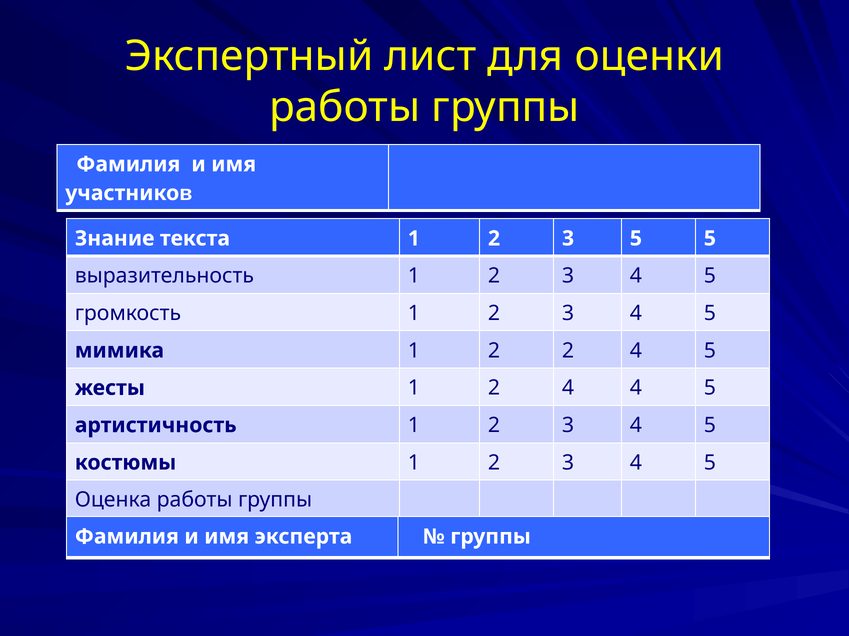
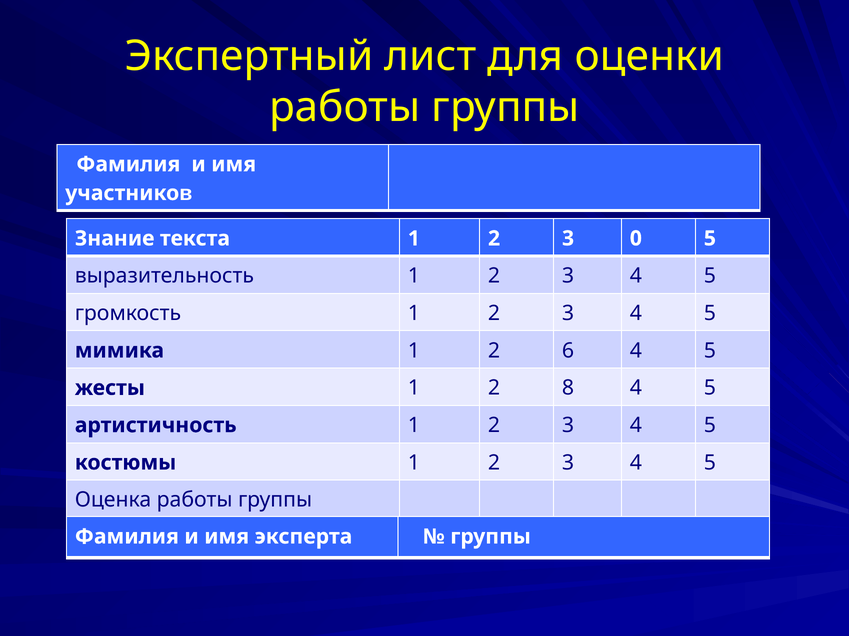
3 5: 5 -> 0 (636, 239)
2 2: 2 -> 6 (568, 351)
1 2 4: 4 -> 8 (568, 388)
